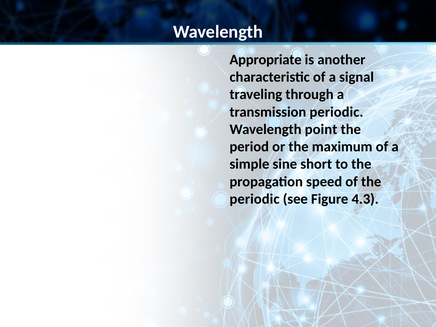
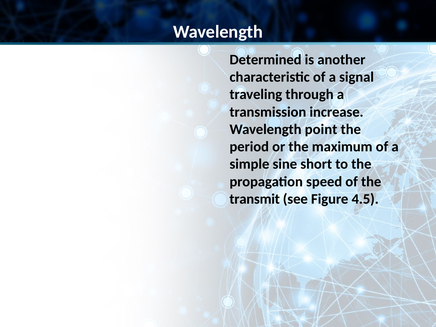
Appropriate: Appropriate -> Determined (266, 60)
transmission periodic: periodic -> increase (337, 112)
periodic: periodic -> transmit (255, 199)
4.3: 4.3 -> 4.5 (365, 199)
